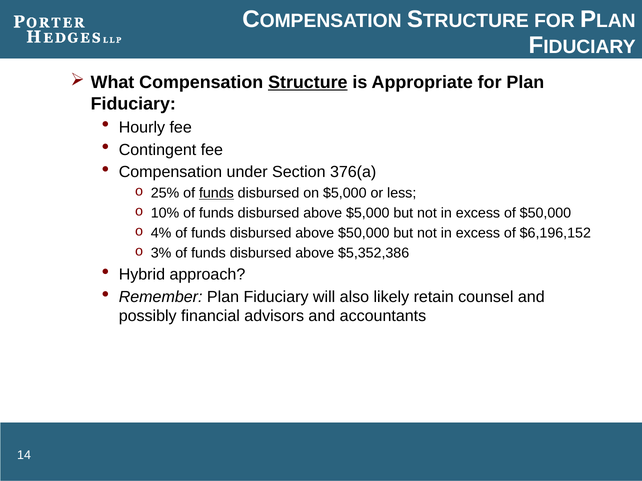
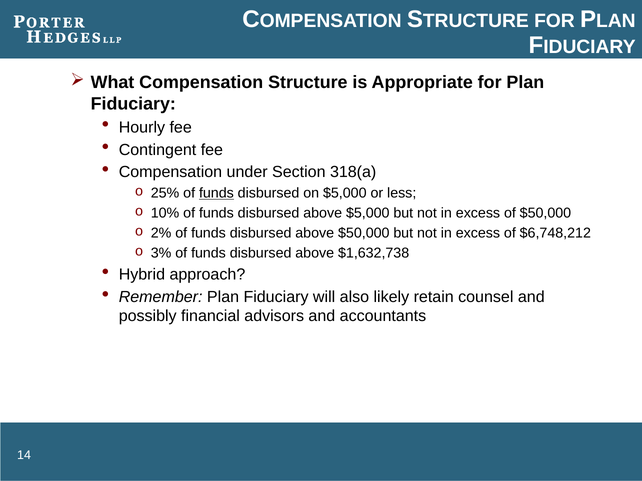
Structure underline: present -> none (308, 83)
376(a: 376(a -> 318(a (353, 172)
4%: 4% -> 2% (161, 233)
$6,196,152: $6,196,152 -> $6,748,212 (555, 233)
$5,352,386: $5,352,386 -> $1,632,738 (374, 253)
